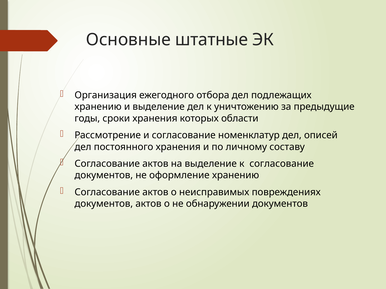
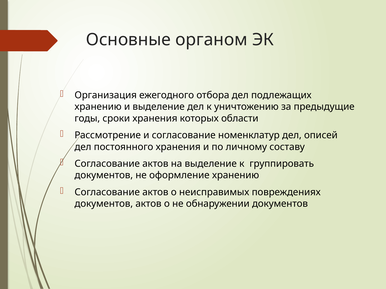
штатные: штатные -> органом (211, 40)
к согласование: согласование -> группировать (282, 164)
